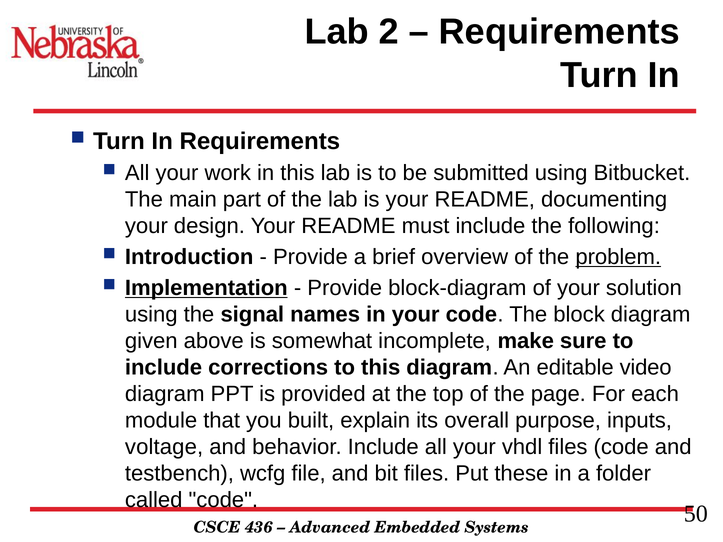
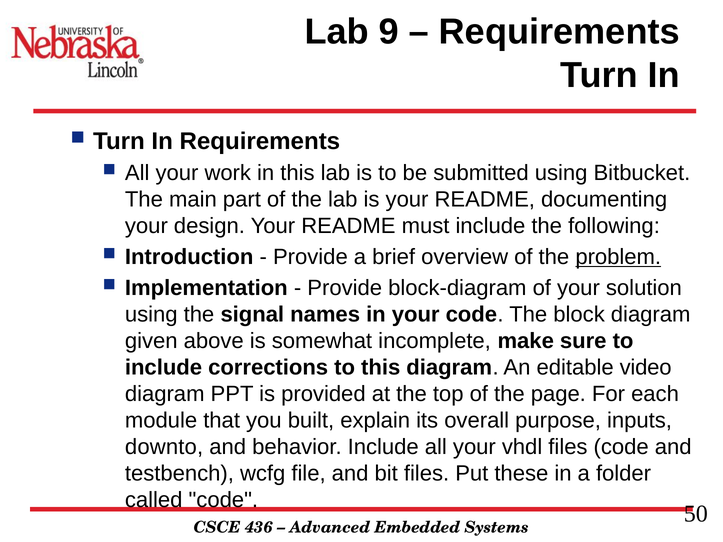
2: 2 -> 9 (389, 32)
Implementation underline: present -> none (206, 288)
voltage: voltage -> downto (164, 447)
